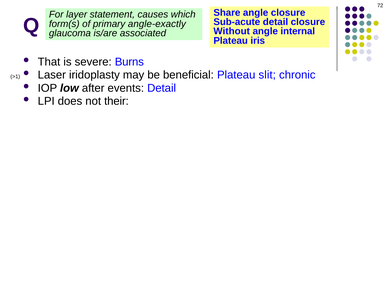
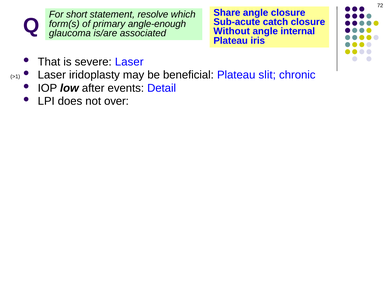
layer: layer -> short (77, 14)
causes: causes -> resolve (153, 14)
Sub-acute detail: detail -> catch (275, 22)
angle-exactly: angle-exactly -> angle-enough (157, 24)
severe Burns: Burns -> Laser (129, 62)
their: their -> over (116, 101)
